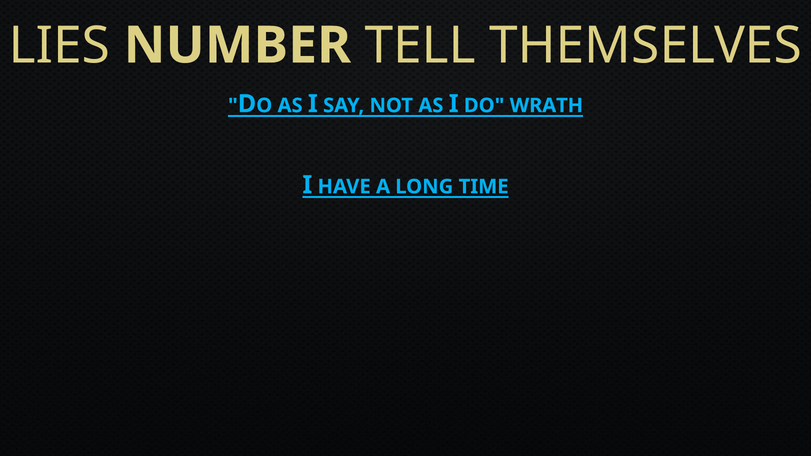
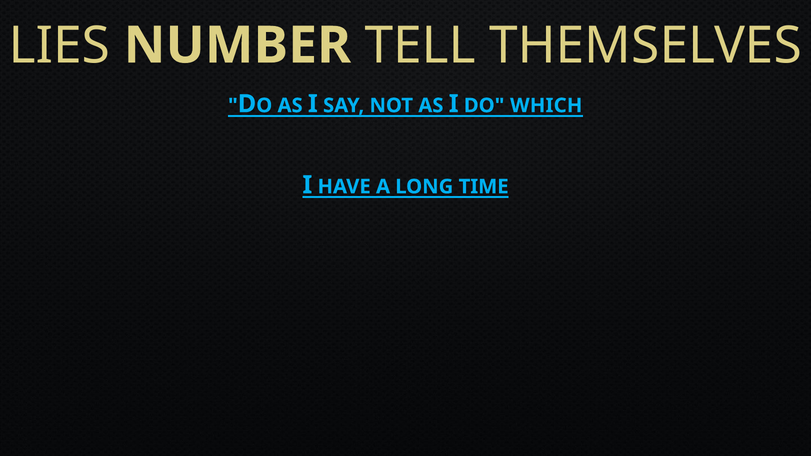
WRATH: WRATH -> WHICH (546, 106)
